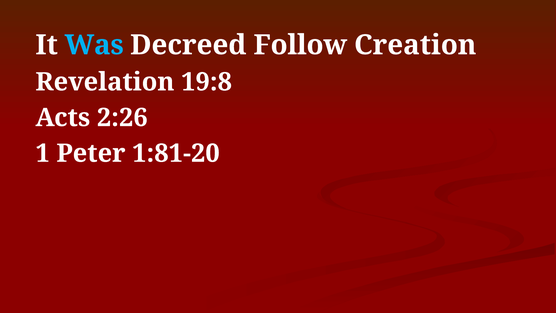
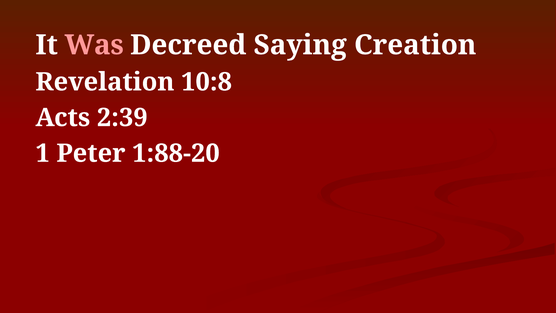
Was colour: light blue -> pink (94, 45)
Follow: Follow -> Saying (300, 45)
19:8: 19:8 -> 10:8 (207, 82)
2:26: 2:26 -> 2:39 (122, 118)
1:81-20: 1:81-20 -> 1:88-20 (176, 153)
